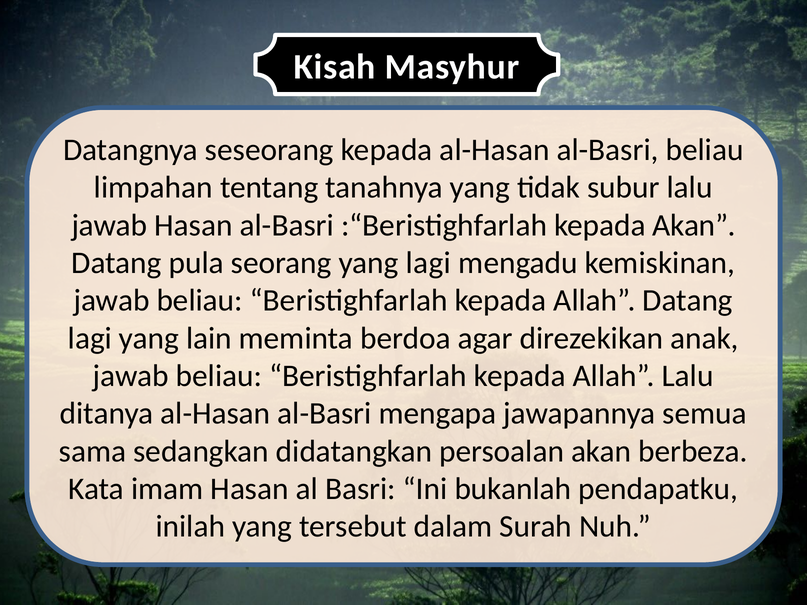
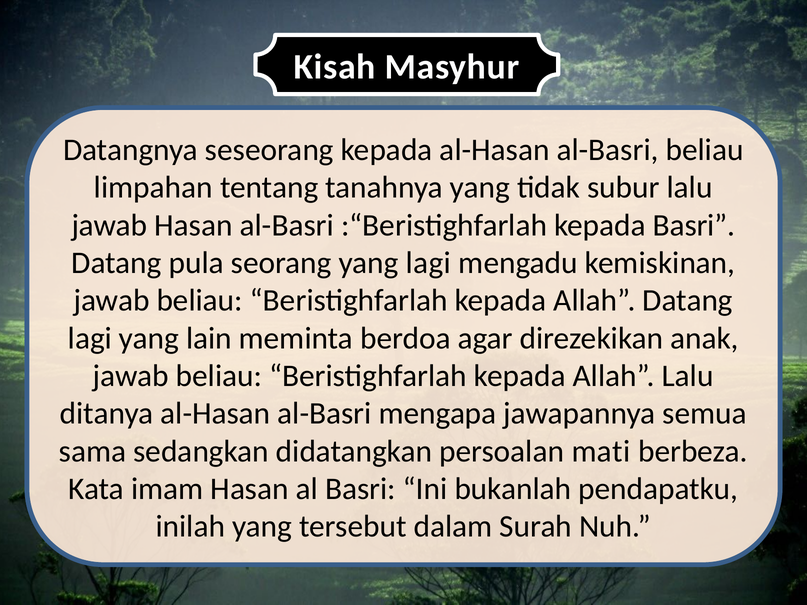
kepada Akan: Akan -> Basri (694, 225)
persoalan akan: akan -> mati (601, 451)
